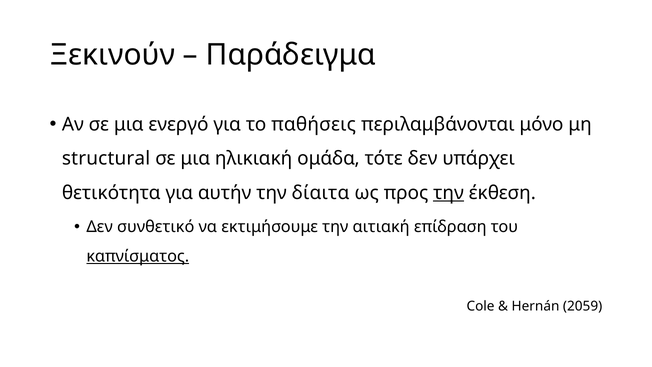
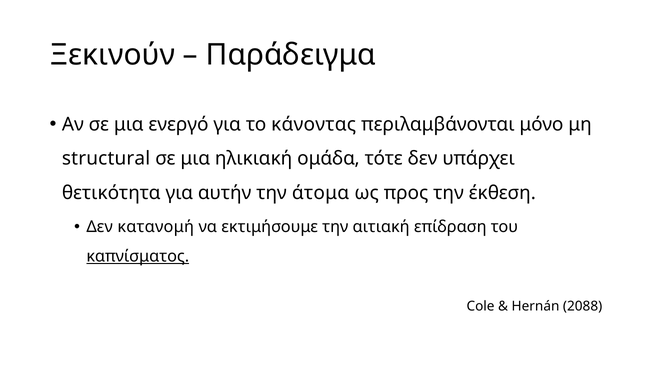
παθήσεις: παθήσεις -> κάνοντας (314, 124)
δίαιτα: δίαιτα -> άτομα (321, 193)
την underline: present -> none (449, 193)
συνθετικό: συνθετικό -> κατανομή (156, 227)
2059: 2059 -> 2088 (583, 306)
